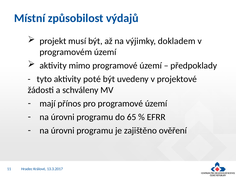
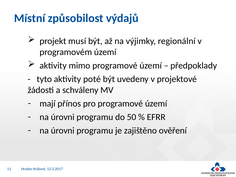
dokladem: dokladem -> regionální (177, 41)
65: 65 -> 50 (132, 117)
